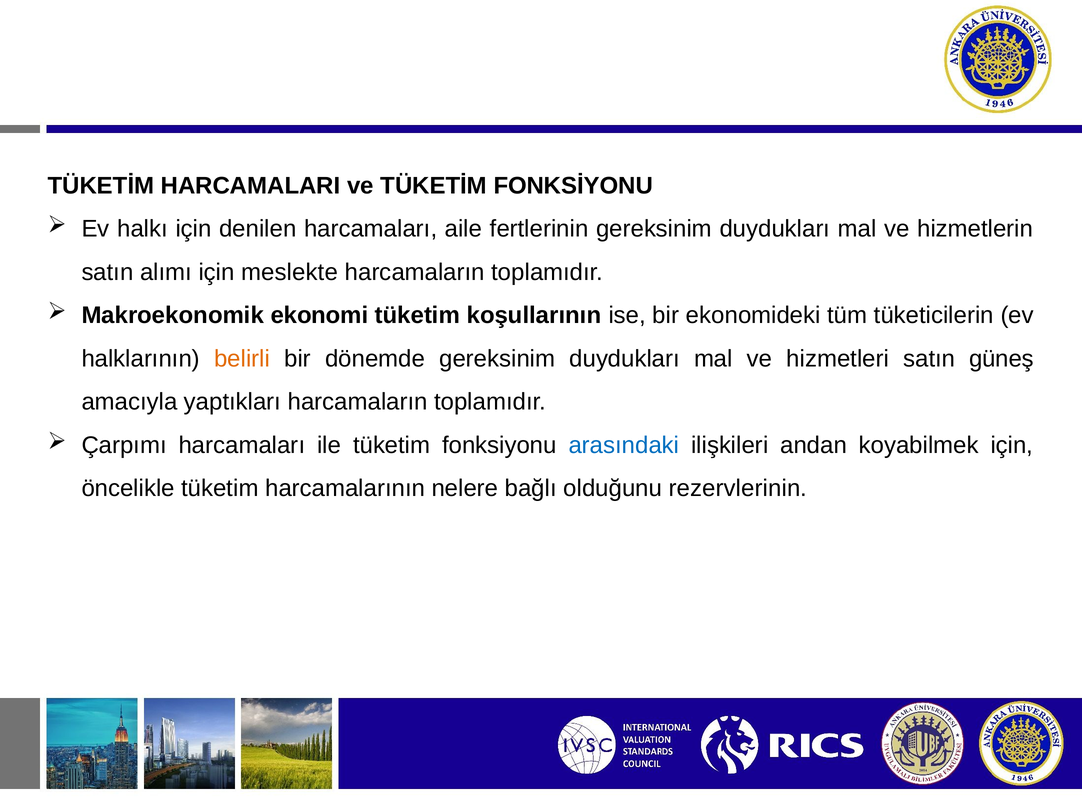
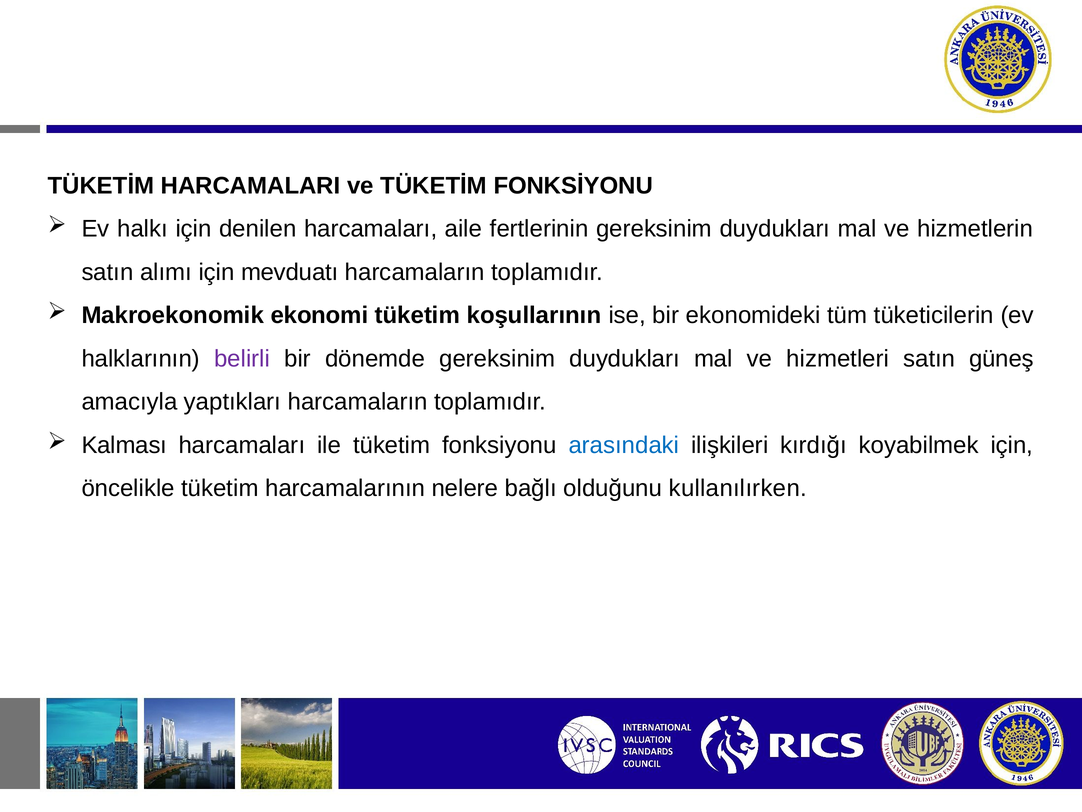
meslekte: meslekte -> mevduatı (290, 272)
belirli colour: orange -> purple (242, 359)
Çarpımı: Çarpımı -> Kalması (124, 445)
andan: andan -> kırdığı (814, 445)
rezervlerinin: rezervlerinin -> kullanılırken (738, 488)
